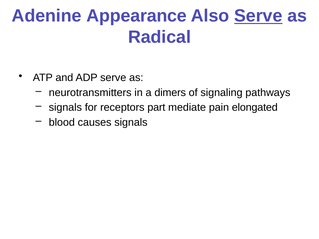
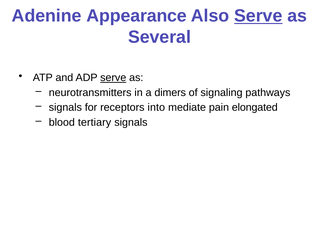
Radical: Radical -> Several (159, 37)
serve underline: none -> present (113, 78)
part: part -> into (156, 108)
causes: causes -> tertiary (95, 122)
